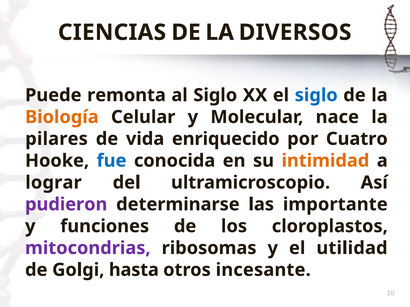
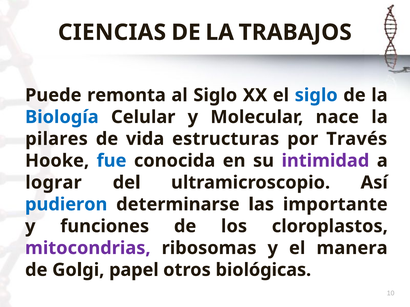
DIVERSOS: DIVERSOS -> TRABAJOS (295, 32)
Biología colour: orange -> blue (62, 117)
enriquecido: enriquecido -> estructuras (226, 139)
Cuatro: Cuatro -> Través (357, 139)
intimidad colour: orange -> purple (325, 161)
pudieron colour: purple -> blue (66, 205)
utilidad: utilidad -> manera (352, 248)
hasta: hasta -> papel (134, 270)
incesante: incesante -> biológicas (263, 270)
